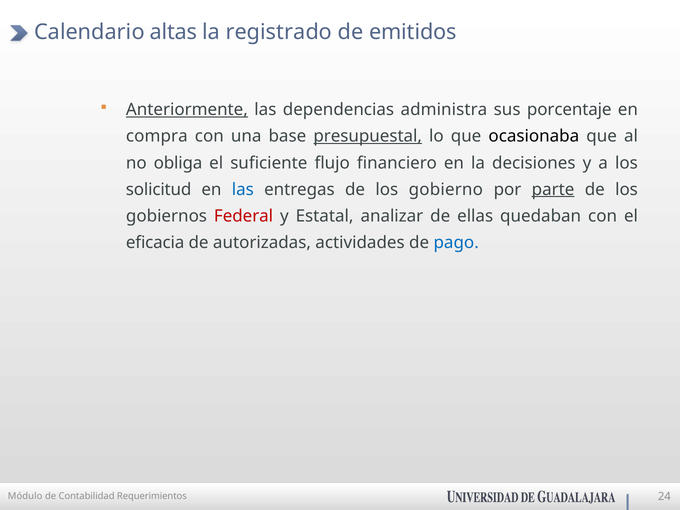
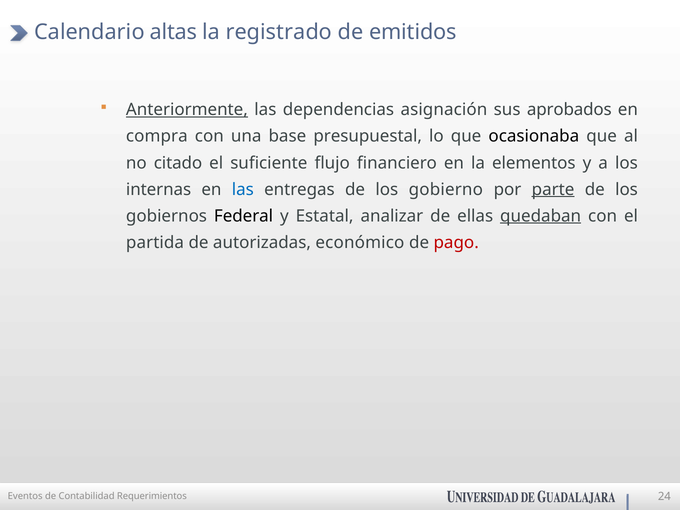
administra: administra -> asignación (444, 110)
porcentaje: porcentaje -> aprobados (569, 110)
presupuestal underline: present -> none (368, 136)
obliga: obliga -> citado (178, 163)
decisiones: decisiones -> elementos (534, 163)
solicitud: solicitud -> internas (159, 189)
Federal colour: red -> black (244, 216)
quedaban underline: none -> present (541, 216)
eficacia: eficacia -> partida (155, 242)
actividades: actividades -> económico (360, 242)
pago colour: blue -> red (456, 242)
Módulo: Módulo -> Eventos (25, 496)
